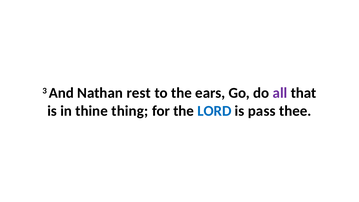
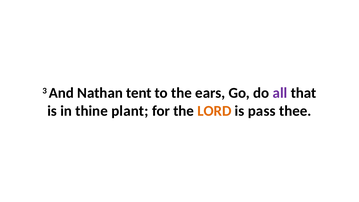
rest: rest -> tent (139, 93)
thing: thing -> plant (130, 111)
LORD colour: blue -> orange (214, 111)
